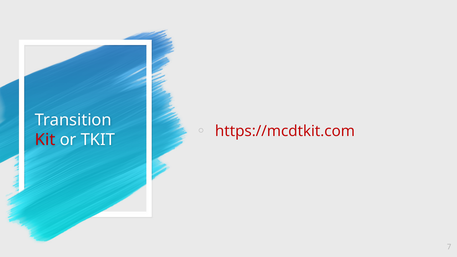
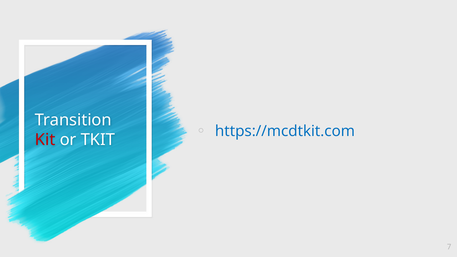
https://mcdtkit.com colour: red -> blue (285, 131)
